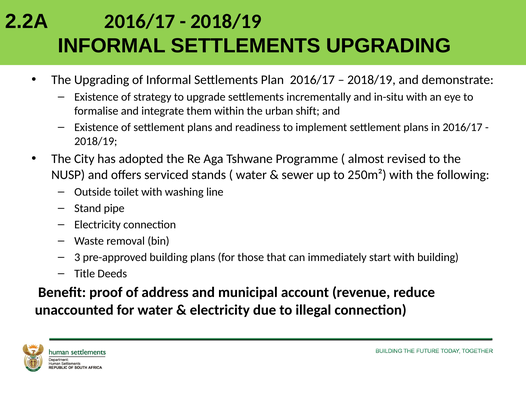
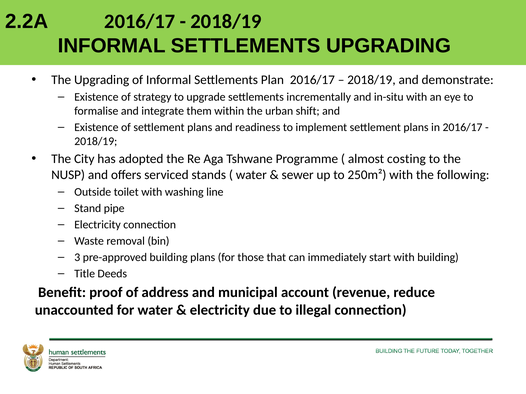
revised: revised -> costing (406, 159)
